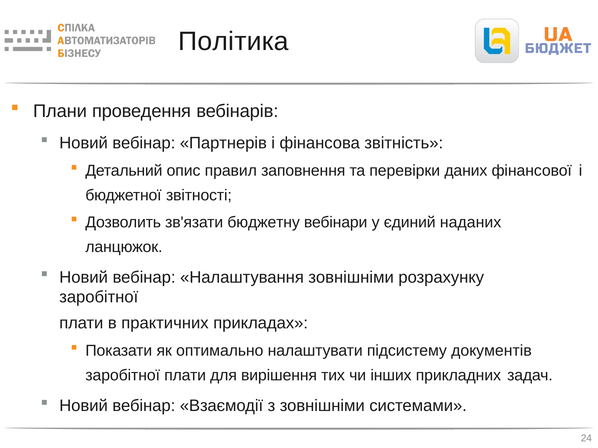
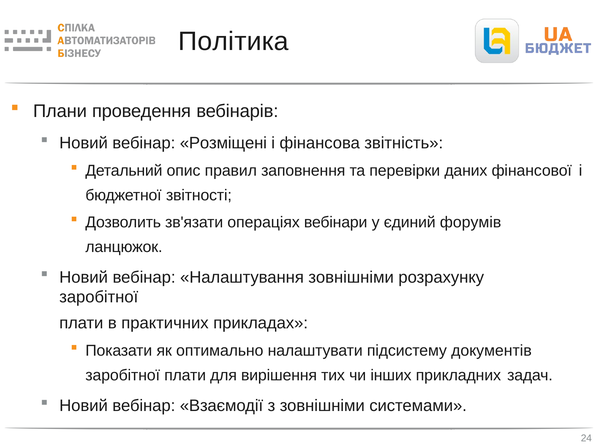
Партнерів: Партнерів -> Розміщені (223, 143)
бюджетну: бюджетну -> операціях (264, 223)
наданих: наданих -> форумів (471, 223)
